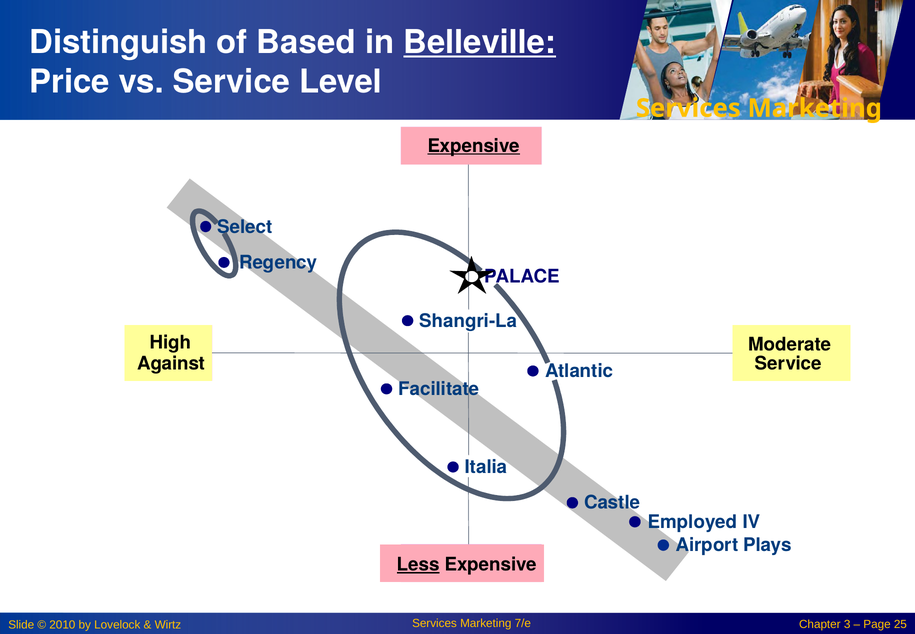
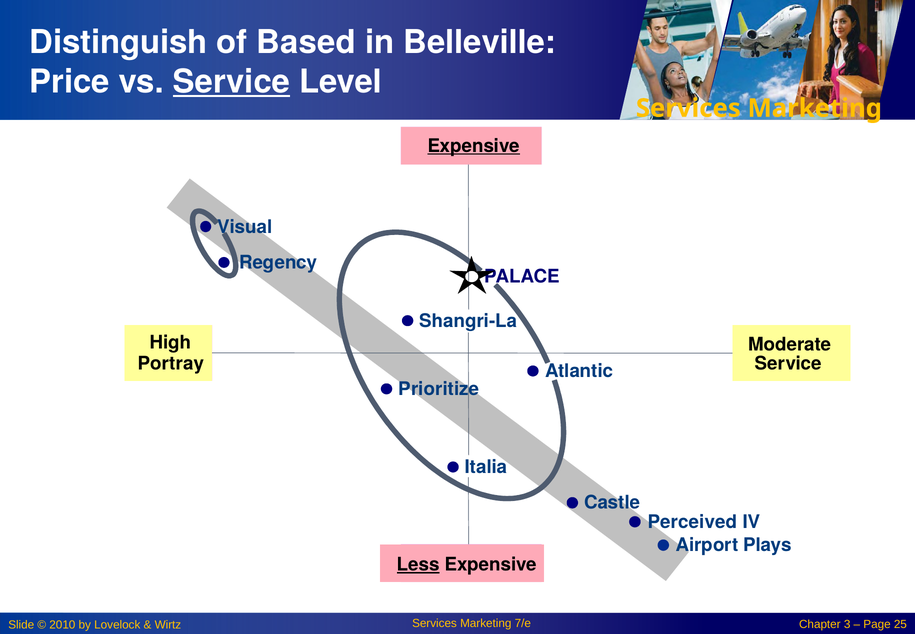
Belleville underline: present -> none (480, 42)
Service underline: none -> present (232, 82)
Select: Select -> Visual (245, 227)
Against: Against -> Portray (171, 363)
Facilitate: Facilitate -> Prioritize (439, 389)
Employed: Employed -> Perceived (692, 522)
